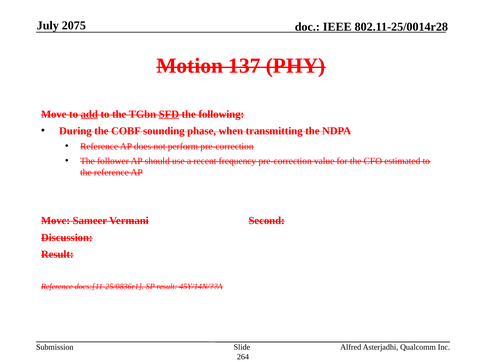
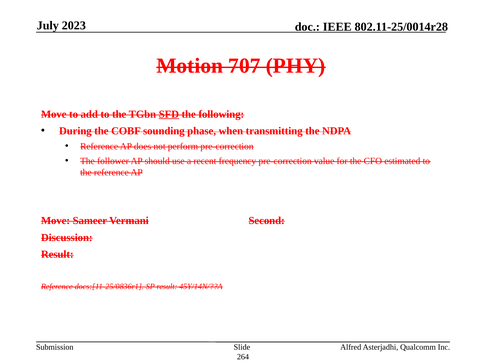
2075: 2075 -> 2023 (74, 26)
137: 137 -> 707 (244, 66)
add underline: present -> none (89, 114)
